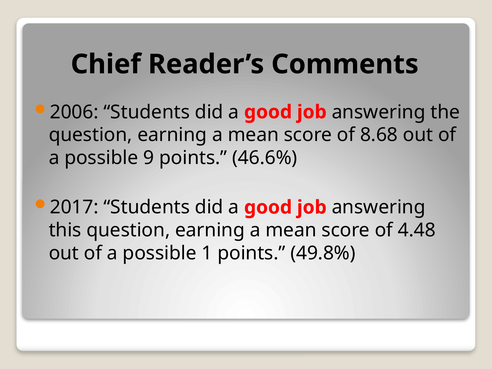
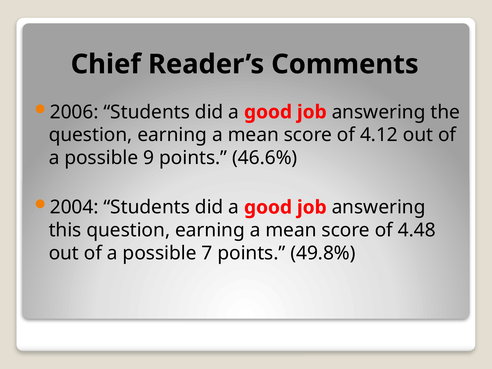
8.68: 8.68 -> 4.12 (379, 135)
2017: 2017 -> 2004 (74, 207)
1: 1 -> 7 (207, 253)
